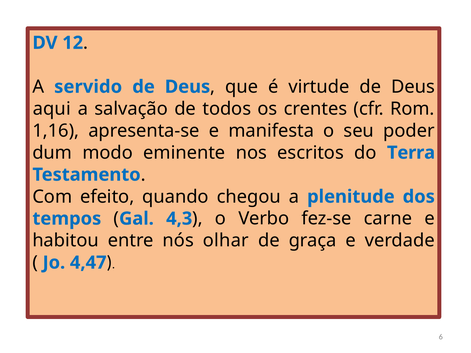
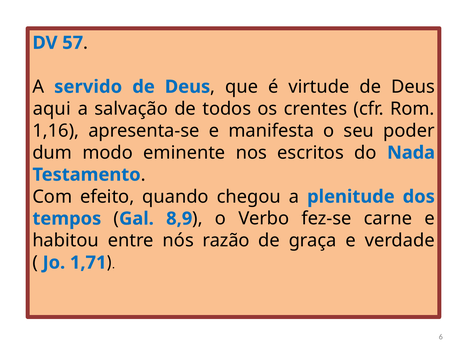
12: 12 -> 57 (73, 43)
Terra: Terra -> Nada (411, 153)
4,3: 4,3 -> 8,9 (179, 219)
olhar: olhar -> razão (226, 241)
4,47: 4,47 -> 1,71 (88, 263)
